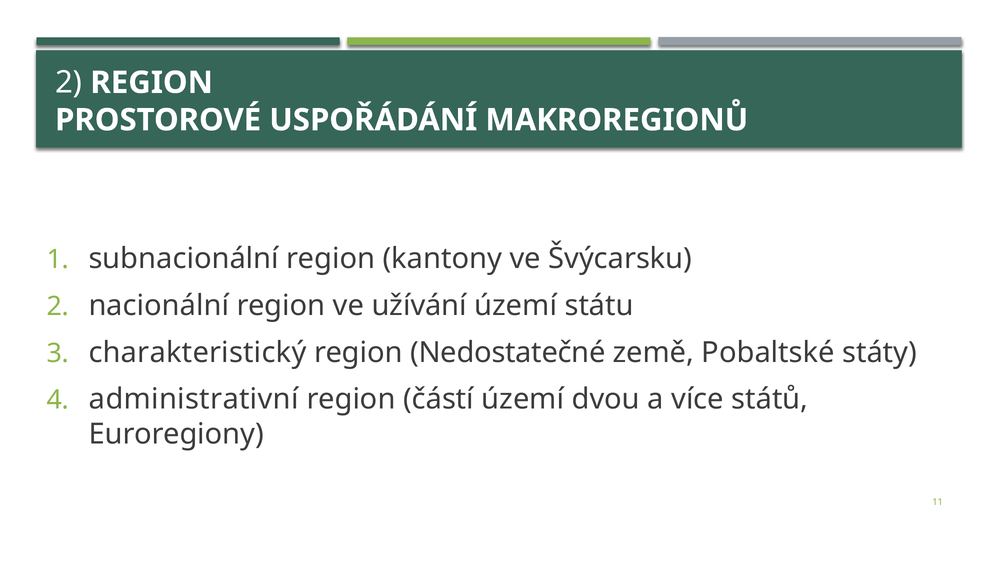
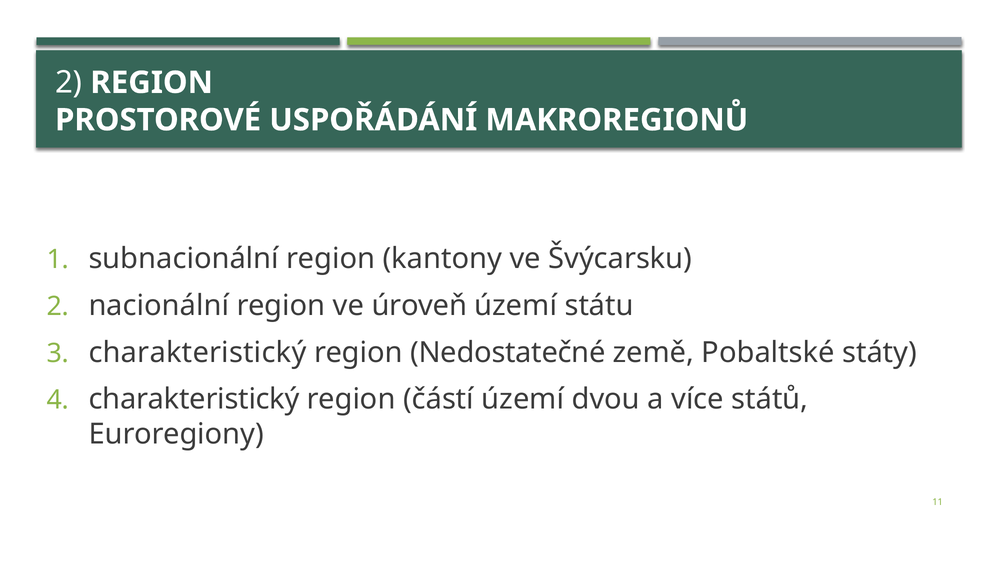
užívání: užívání -> úroveň (419, 306)
administrativní: administrativní -> charakteristický (194, 400)
